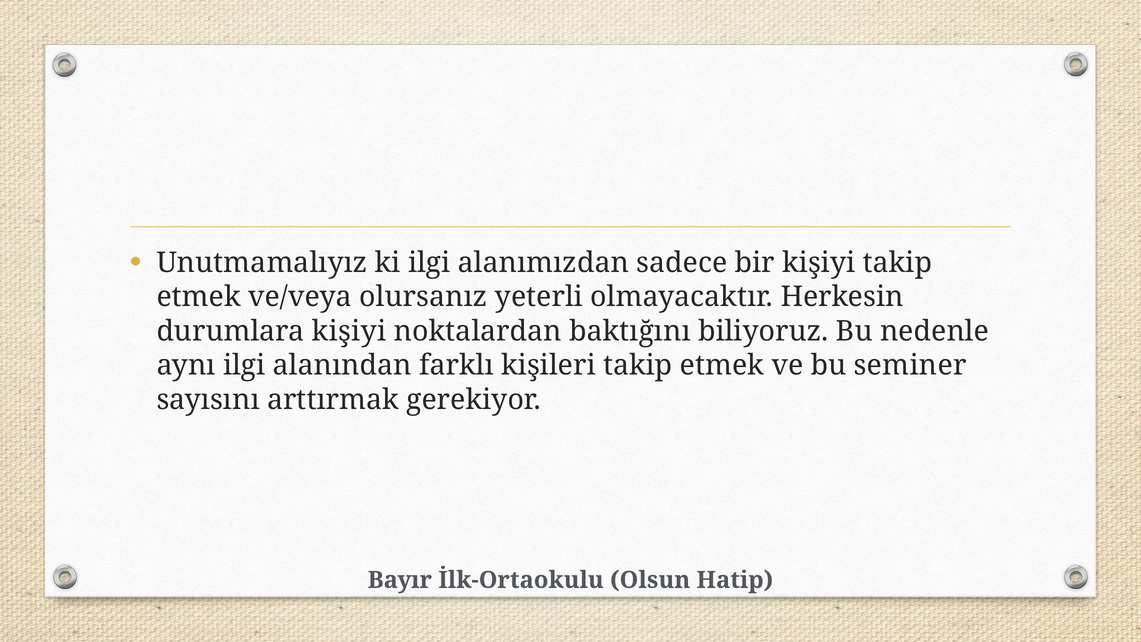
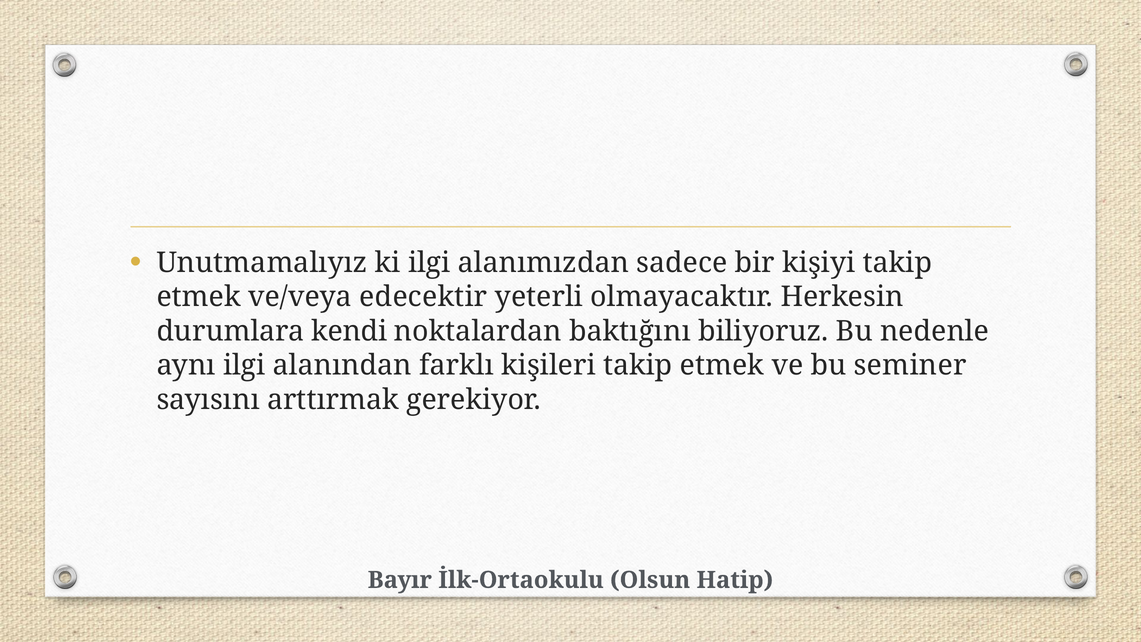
olursanız: olursanız -> edecektir (423, 297)
durumlara kişiyi: kişiyi -> kendi (349, 331)
